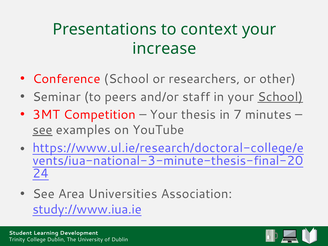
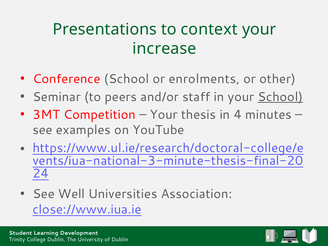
researchers: researchers -> enrolments (204, 79)
7: 7 -> 4 (238, 115)
see underline: present -> none (43, 130)
Area: Area -> Well (71, 194)
study://www.iua.ie: study://www.iua.ie -> close://www.iua.ie (87, 209)
